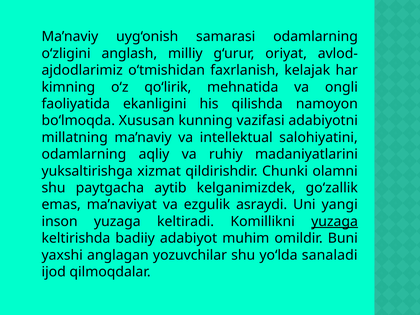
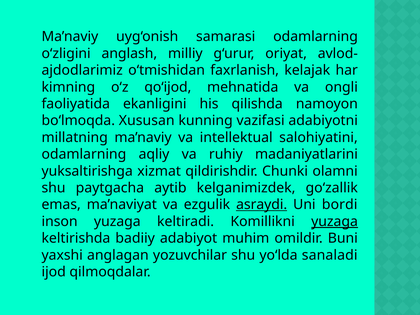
qo‘lirik: qo‘lirik -> qo‘ijod (168, 87)
asraydi underline: none -> present (262, 205)
yangi: yangi -> bordi (340, 205)
